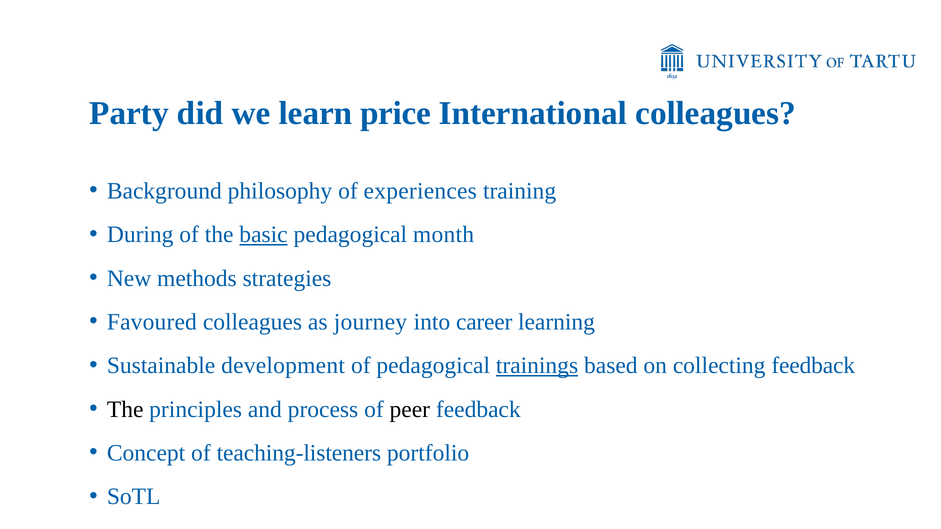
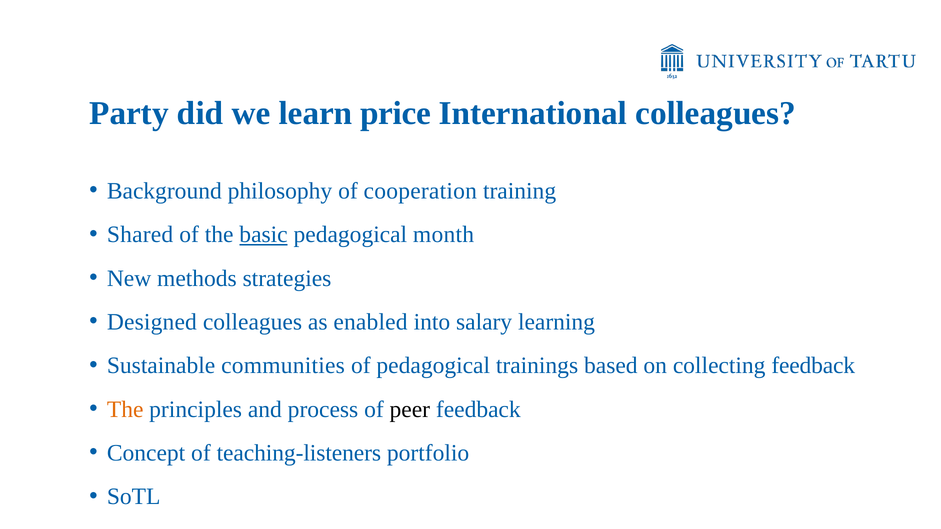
experiences: experiences -> cooperation (420, 191)
During: During -> Shared (140, 235)
Favoured: Favoured -> Designed (152, 322)
journey: journey -> enabled (371, 322)
career: career -> salary (484, 322)
development: development -> communities (283, 366)
trainings underline: present -> none (537, 366)
The colour: black -> orange (125, 409)
